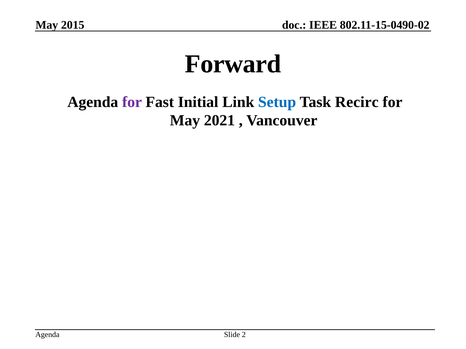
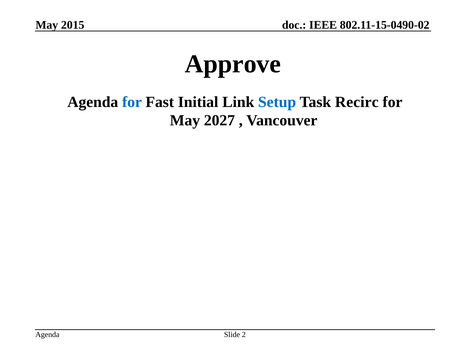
Forward: Forward -> Approve (233, 64)
for colour: purple -> blue (132, 102)
2021: 2021 -> 2027 (219, 121)
